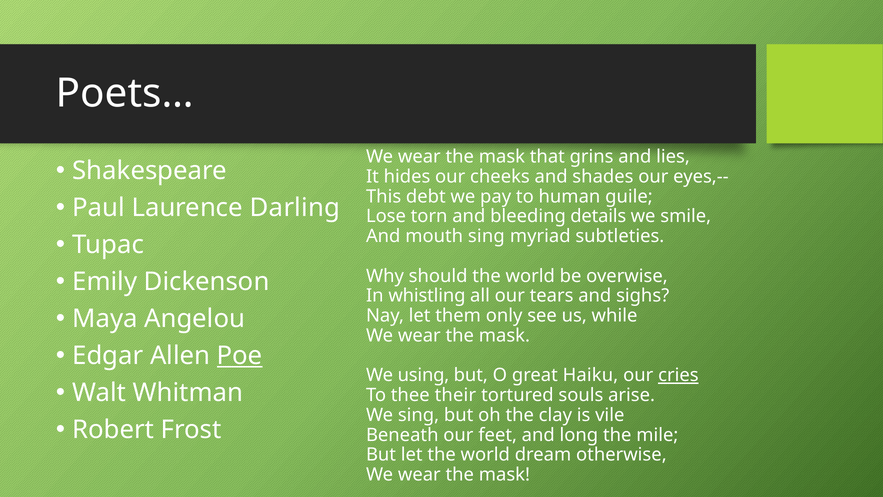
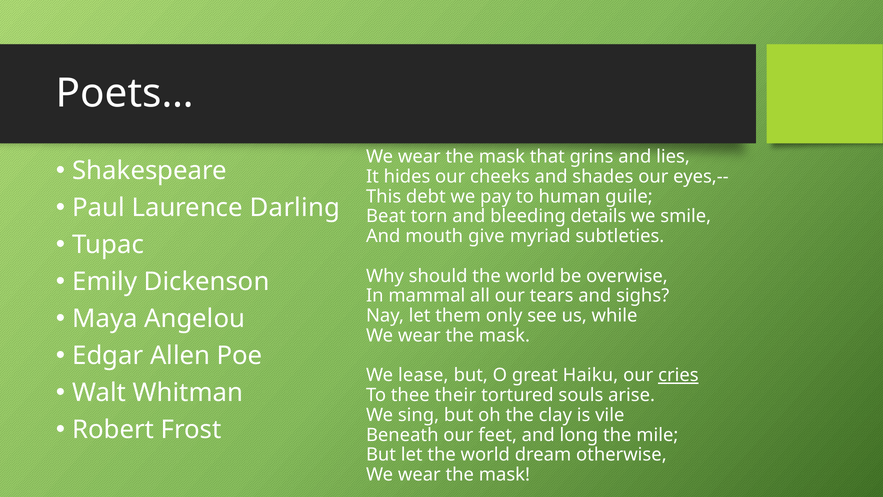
Lose: Lose -> Beat (386, 216)
mouth sing: sing -> give (486, 236)
whistling: whistling -> mammal (427, 296)
Poe underline: present -> none (240, 356)
using: using -> lease (423, 375)
